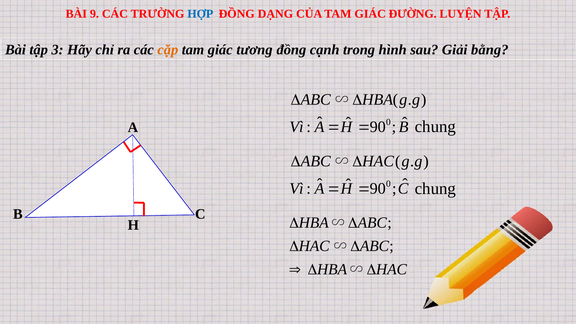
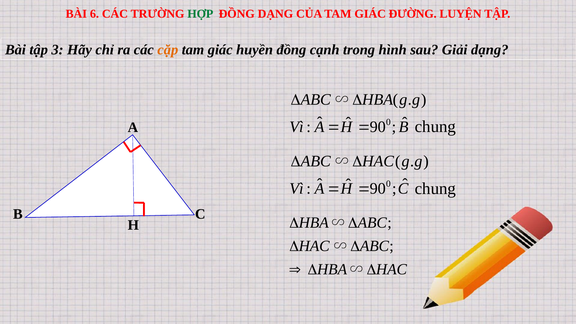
9: 9 -> 6 (94, 14)
HỢP colour: blue -> green (200, 14)
tương: tương -> huyền (255, 50)
Giải bằng: bằng -> dạng (490, 50)
